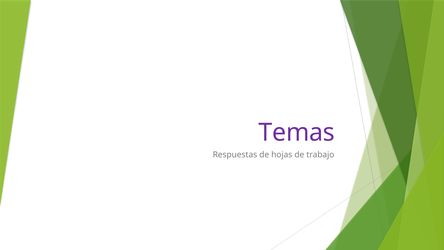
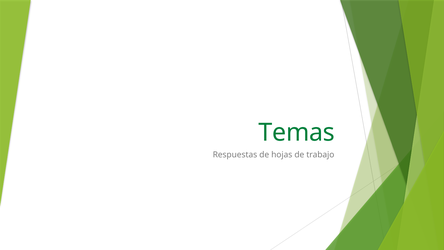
Temas colour: purple -> green (297, 133)
